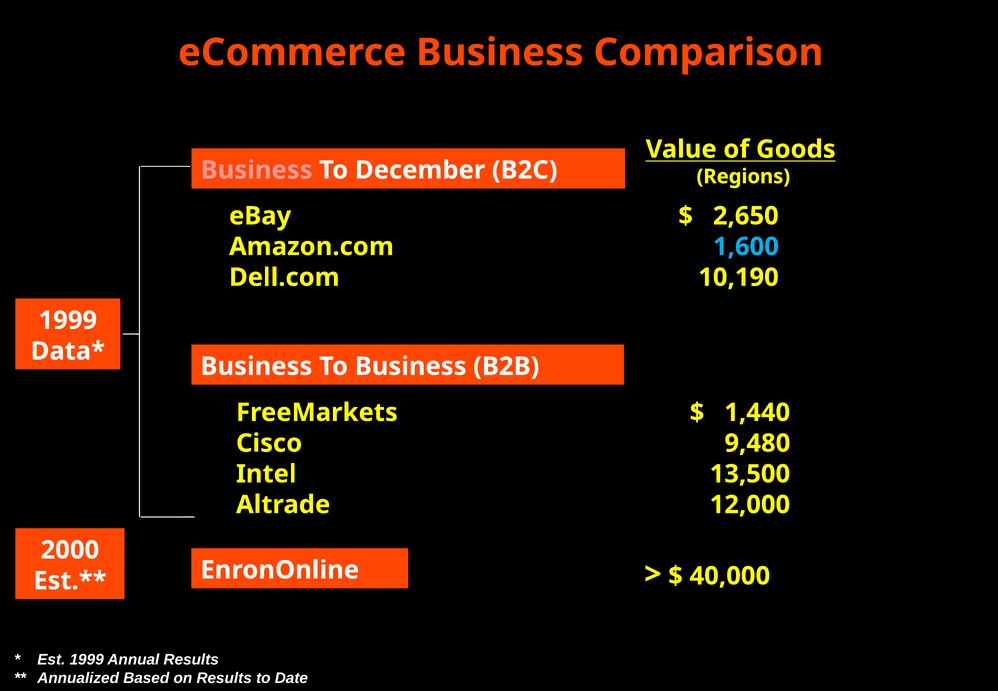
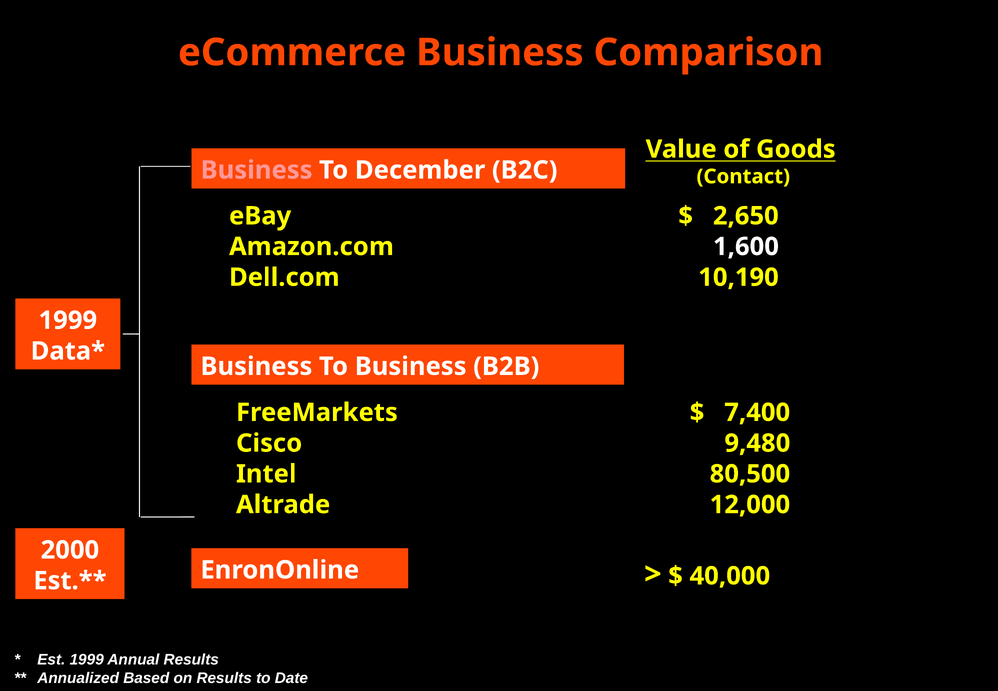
Regions: Regions -> Contact (743, 176)
1,600 colour: light blue -> white (746, 247)
1,440: 1,440 -> 7,400 (757, 412)
13,500: 13,500 -> 80,500 (750, 474)
